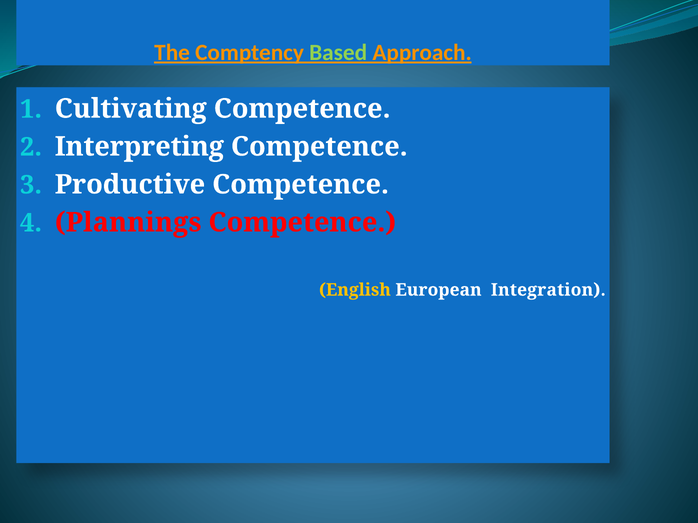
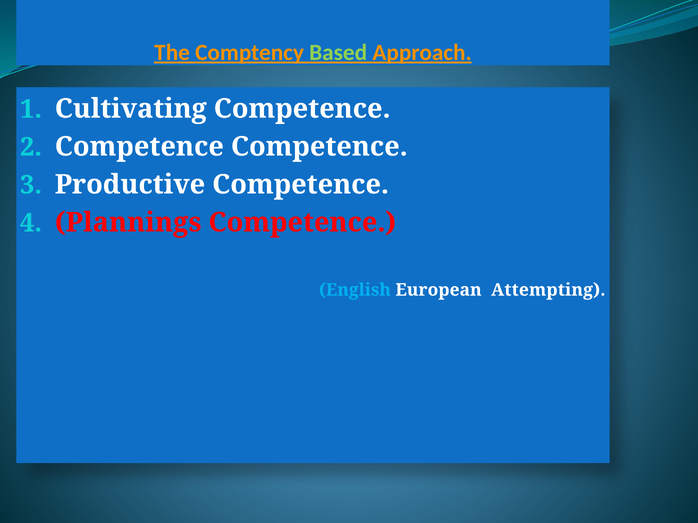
Interpreting: Interpreting -> Competence (139, 147)
English colour: yellow -> light blue (355, 290)
Integration: Integration -> Attempting (548, 290)
